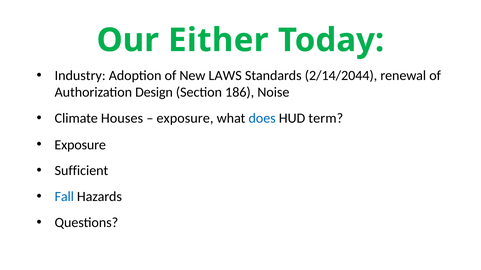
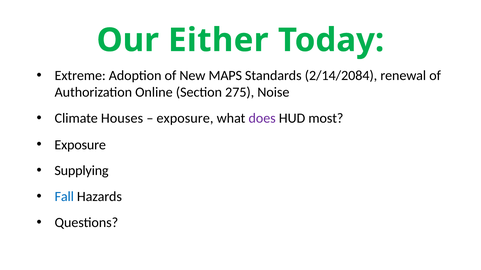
Industry: Industry -> Extreme (80, 76)
LAWS: LAWS -> MAPS (225, 76)
2/14/2044: 2/14/2044 -> 2/14/2084 (341, 76)
Design: Design -> Online (154, 93)
186: 186 -> 275 (240, 93)
does colour: blue -> purple (262, 119)
term: term -> most (326, 119)
Sufficient: Sufficient -> Supplying (82, 171)
